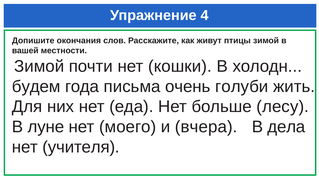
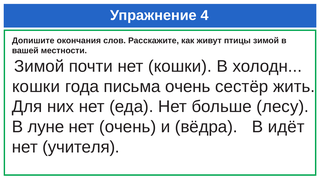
будем: будем -> кошки (36, 87)
голуби: голуби -> сестёр (242, 87)
нет моего: моего -> очень (128, 127)
вчера: вчера -> вёдра (206, 127)
дела: дела -> идёт (286, 127)
